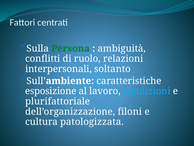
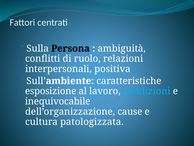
Persona colour: green -> black (71, 48)
soltanto: soltanto -> positiva (112, 69)
plurifattoriale: plurifattoriale -> inequivocabile (58, 101)
filoni: filoni -> cause (130, 111)
